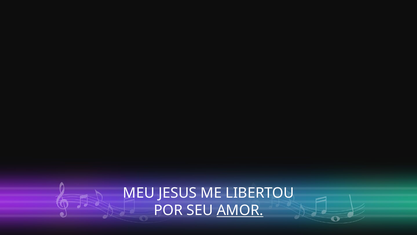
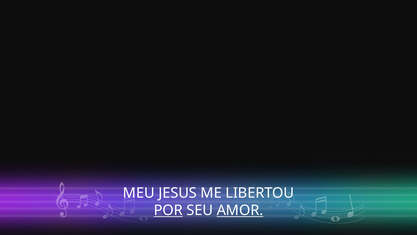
POR underline: none -> present (168, 210)
